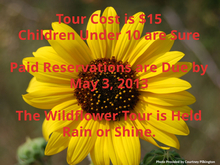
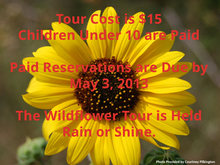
are Sure: Sure -> Paid (185, 35)
